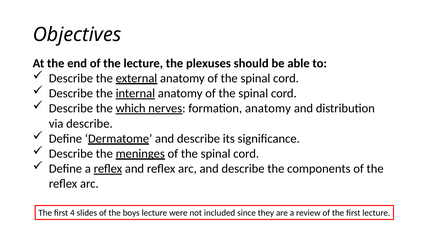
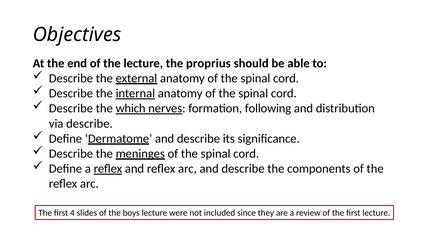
plexuses: plexuses -> proprius (208, 63)
formation anatomy: anatomy -> following (268, 108)
